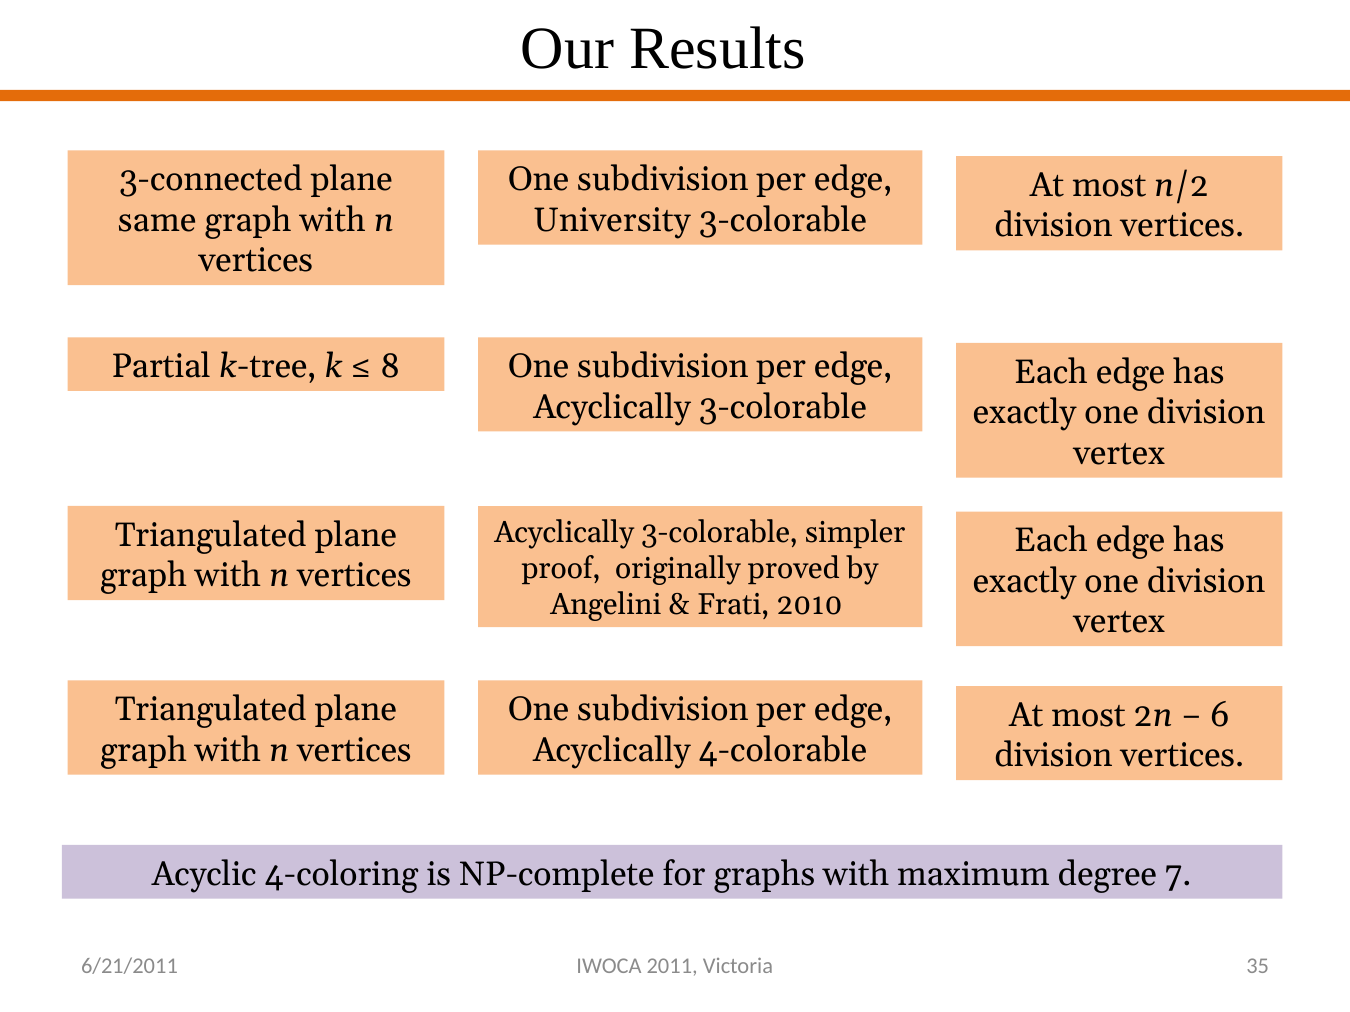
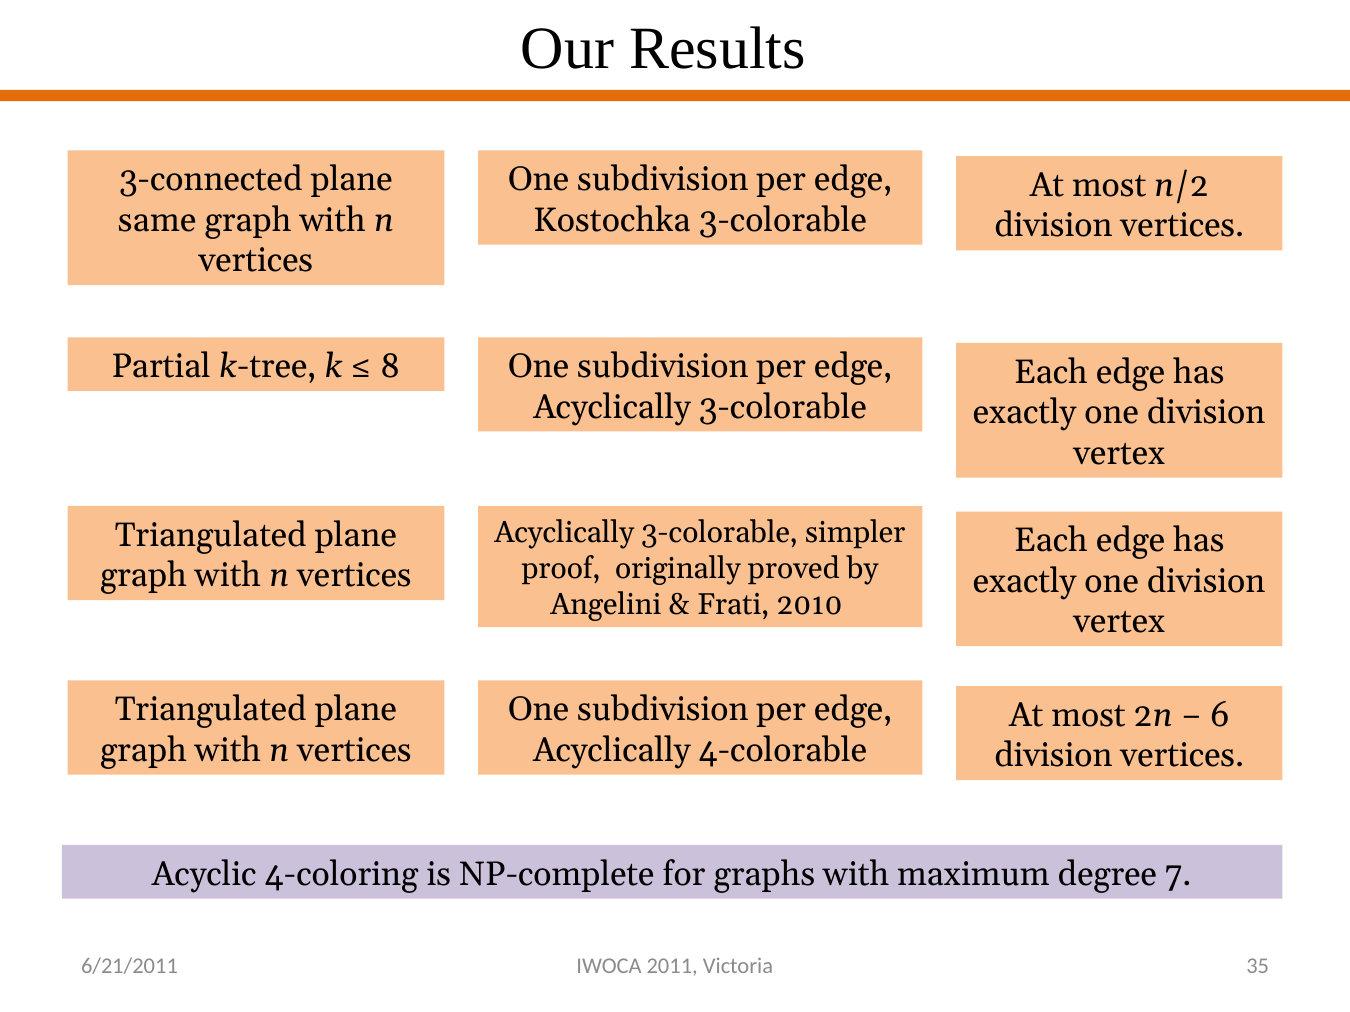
University: University -> Kostochka (612, 220)
